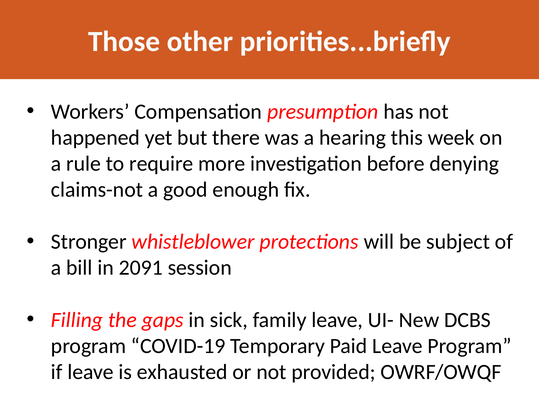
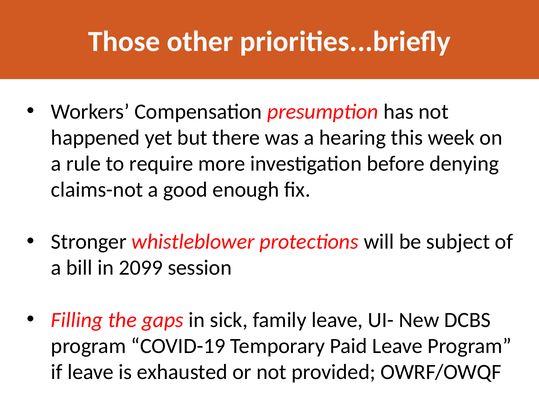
2091: 2091 -> 2099 (141, 268)
